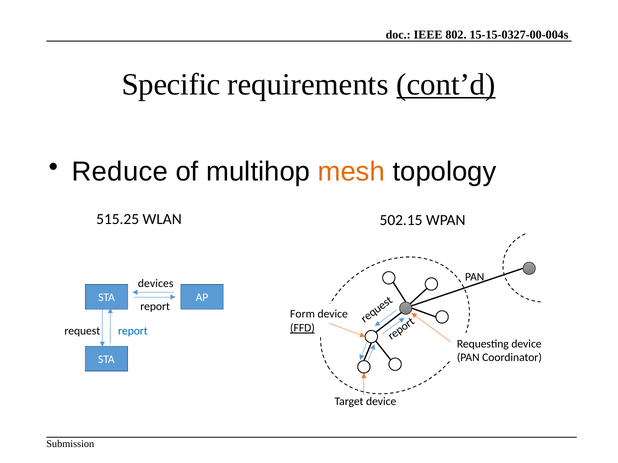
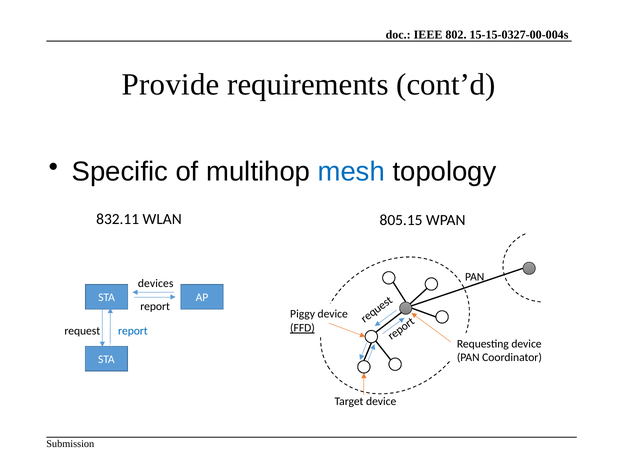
Specific: Specific -> Provide (171, 85)
cont’d underline: present -> none (446, 85)
Reduce: Reduce -> Specific (120, 172)
mesh colour: orange -> blue (351, 172)
515.25: 515.25 -> 832.11 (118, 219)
502.15: 502.15 -> 805.15 (401, 221)
Form: Form -> Piggy (303, 315)
